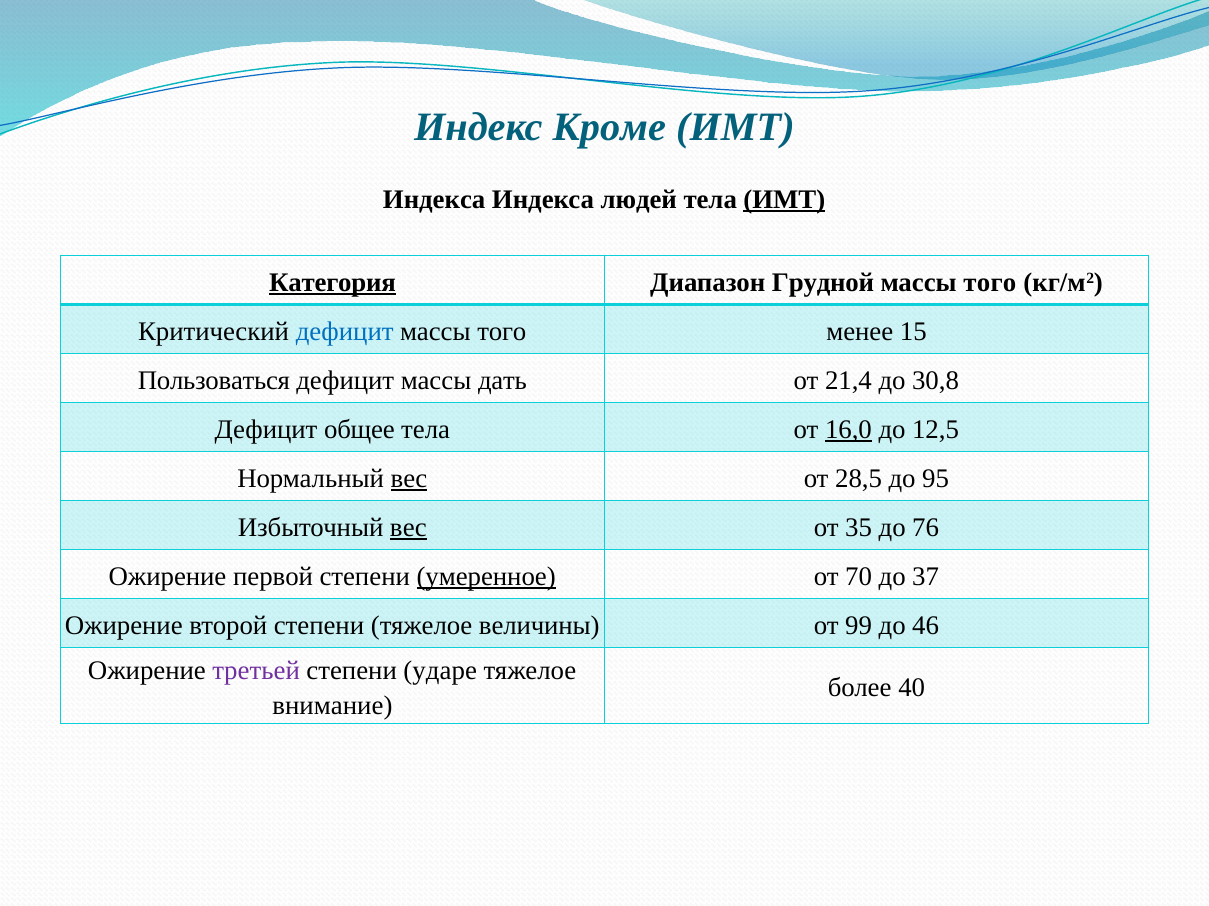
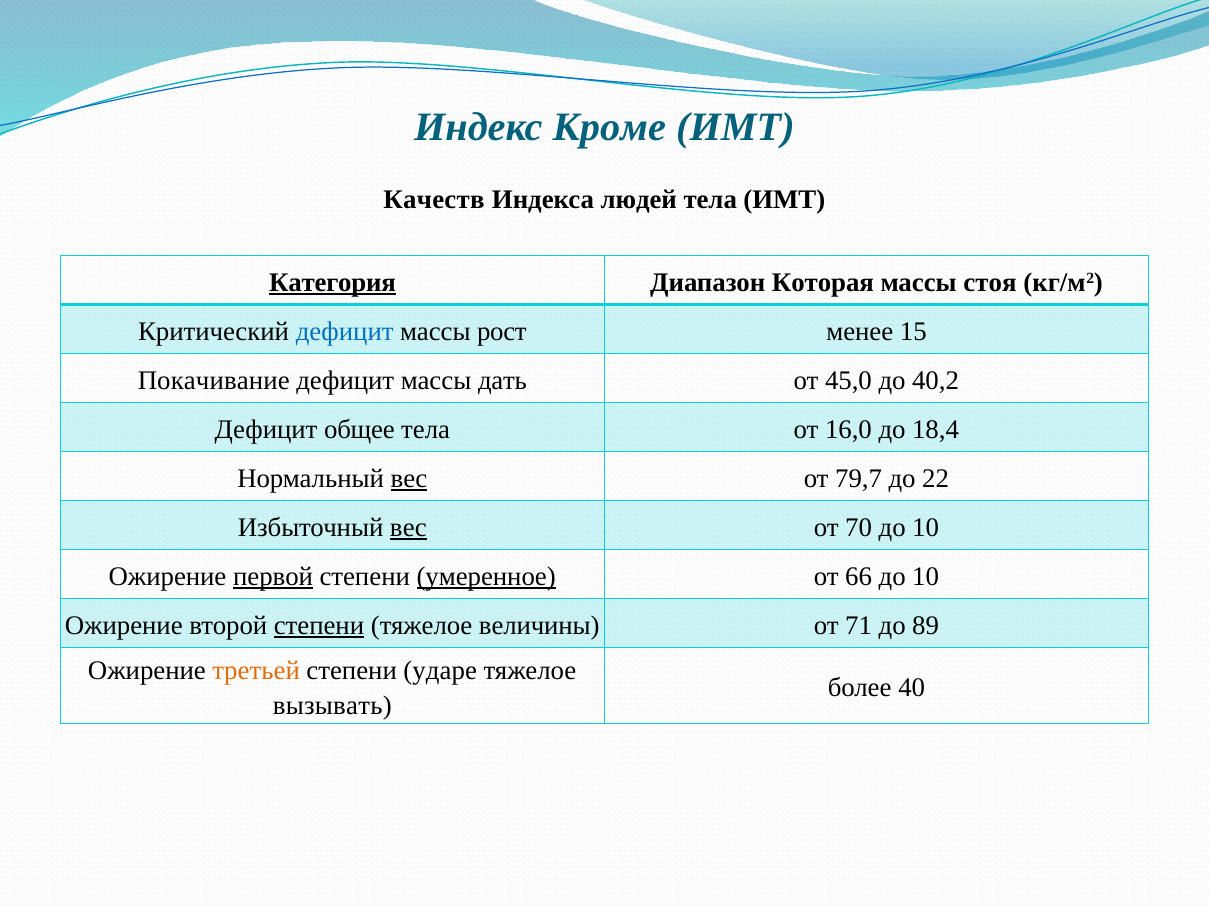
Индекса: Индекса -> Качеств (434, 200)
ИМТ underline: present -> none (784, 200)
Грудной: Грудной -> Которая (823, 283)
того: того -> стоя (990, 283)
того: того -> рост (502, 332)
Пользоваться: Пользоваться -> Покачивание (214, 381)
21,4: 21,4 -> 45,0 (848, 381)
30,8: 30,8 -> 40,2 (936, 381)
16,0 underline: present -> none (848, 430)
12,5: 12,5 -> 18,4 (936, 430)
28,5: 28,5 -> 79,7 (859, 479)
95: 95 -> 22 (936, 479)
35: 35 -> 70 (859, 528)
76: 76 -> 10 (926, 528)
первой underline: none -> present (273, 577)
70: 70 -> 66 (859, 577)
37: 37 -> 10 (926, 577)
степени underline: none -> present (319, 626)
99: 99 -> 71 (859, 626)
46: 46 -> 89 (926, 626)
третьей colour: purple -> orange (256, 671)
внимание: внимание -> вызывать (332, 706)
